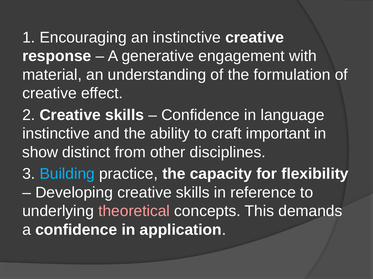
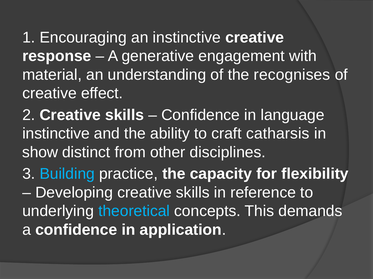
formulation: formulation -> recognises (292, 75)
important: important -> catharsis (278, 134)
theoretical colour: pink -> light blue (134, 212)
